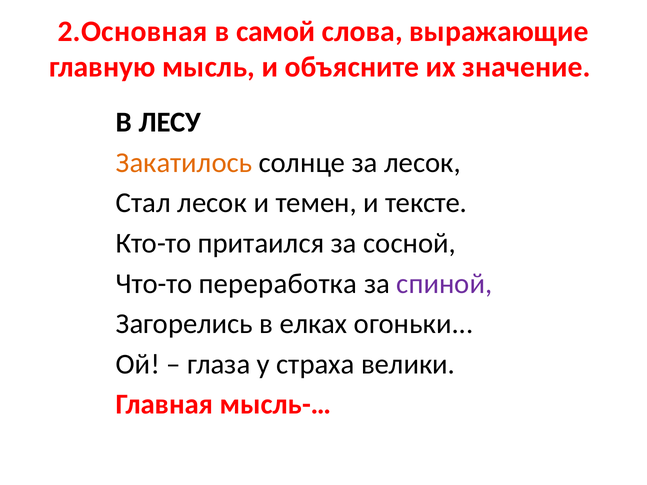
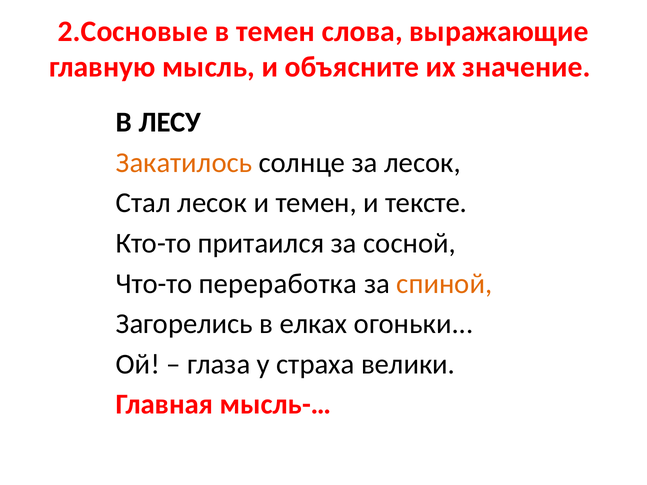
2.Основная: 2.Основная -> 2.Сосновые (133, 31)
в самой: самой -> темен (276, 31)
спиной colour: purple -> orange (444, 284)
